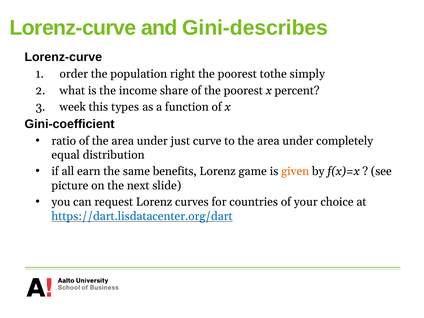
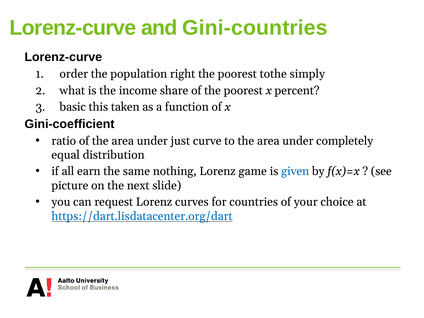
Gini-describes: Gini-describes -> Gini-countries (255, 28)
week: week -> basic (73, 107)
types: types -> taken (125, 107)
benefits: benefits -> nothing (175, 171)
given colour: orange -> blue (295, 171)
